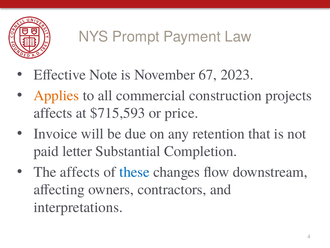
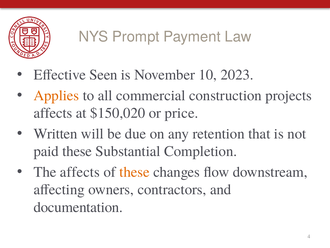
Note: Note -> Seen (103, 75)
67: 67 -> 10 (208, 75)
$715,593: $715,593 -> $150,020 (118, 113)
Invoice: Invoice -> Written (55, 133)
paid letter: letter -> these (77, 151)
these colour: blue -> orange (135, 172)
interpretations: interpretations -> documentation (78, 207)
